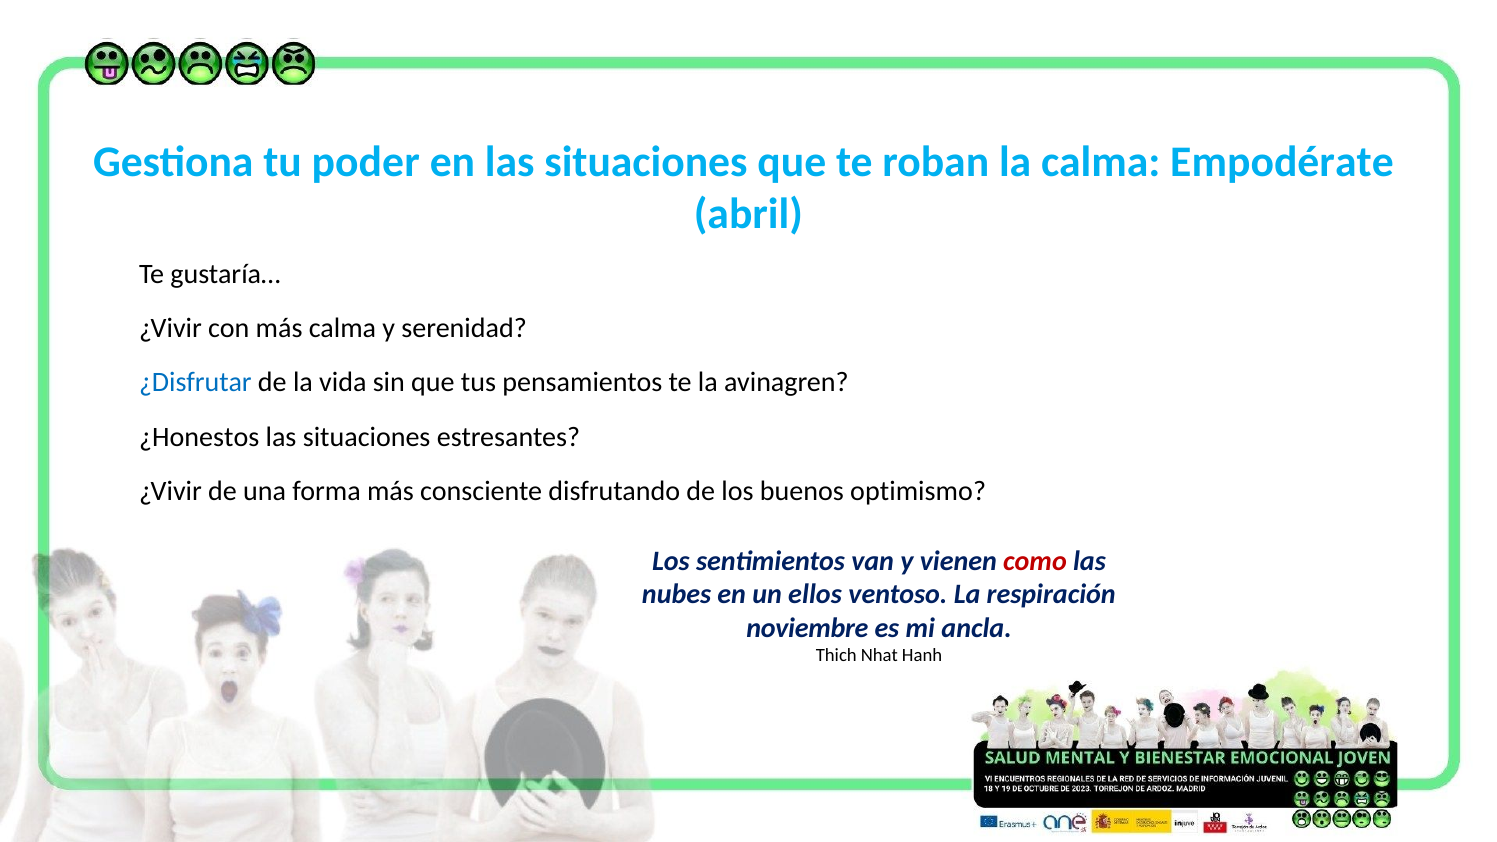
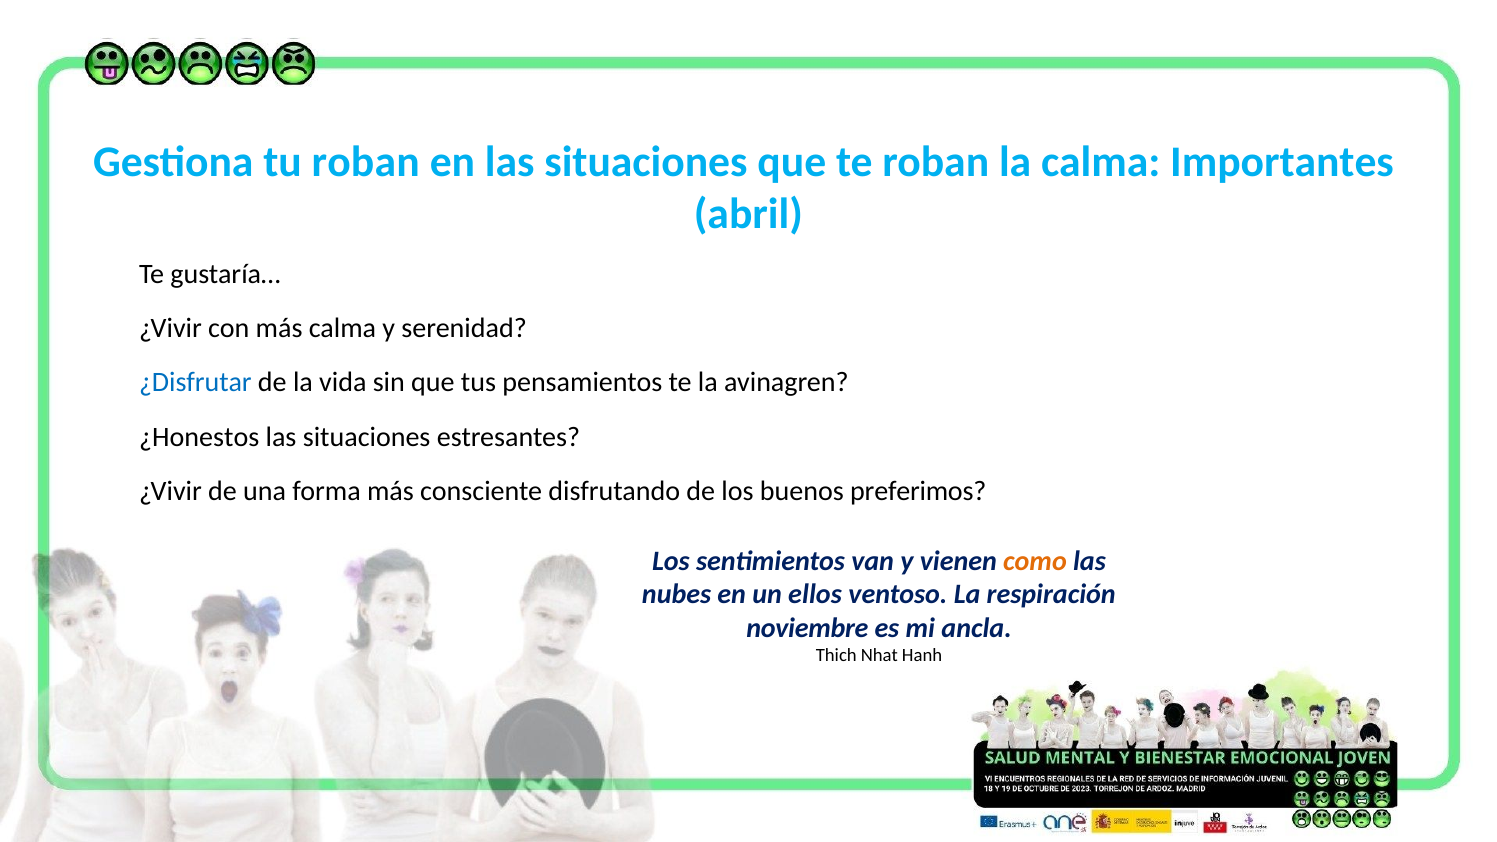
tu poder: poder -> roban (366, 162)
Empodérate: Empodérate -> Importantes (1282, 162)
optimismo: optimismo -> preferimos (918, 491)
como colour: red -> orange (1035, 561)
